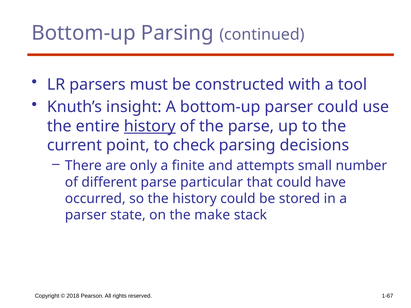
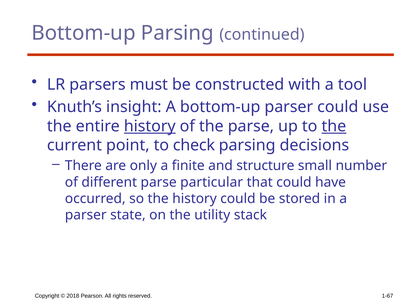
the underline: none -> present (334, 126)
attempts: attempts -> structure (265, 166)
make: make -> utility (212, 215)
